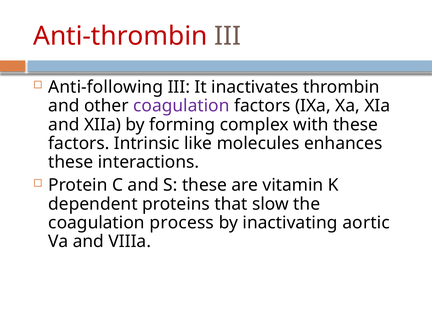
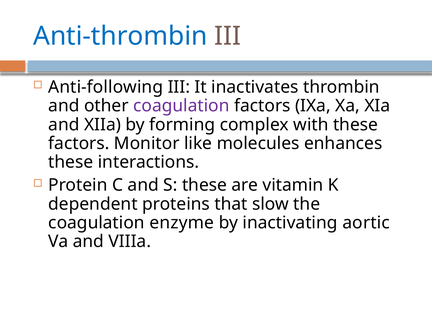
Anti-thrombin colour: red -> blue (120, 36)
Intrinsic: Intrinsic -> Monitor (147, 143)
process: process -> enzyme (182, 223)
